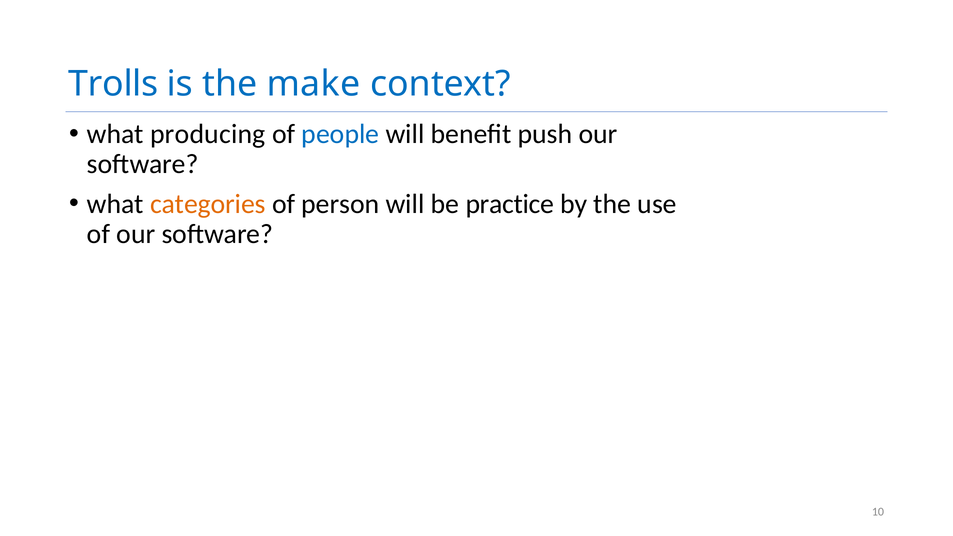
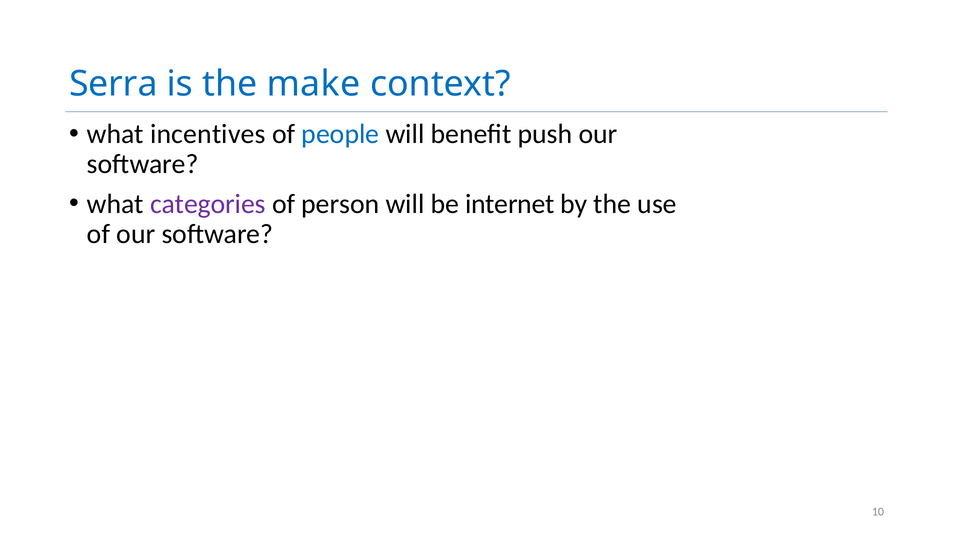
Trolls: Trolls -> Serra (113, 84)
producing: producing -> incentives (208, 134)
categories colour: orange -> purple (208, 204)
practice: practice -> internet (510, 204)
